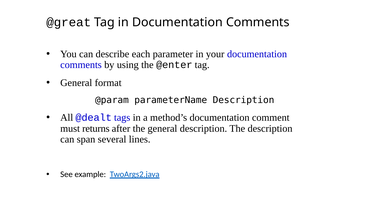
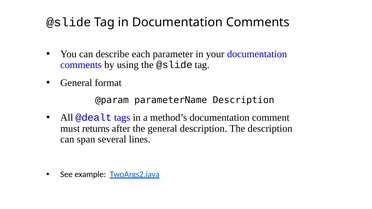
@great: @great -> @slide (69, 22)
the @enter: @enter -> @slide (174, 65)
